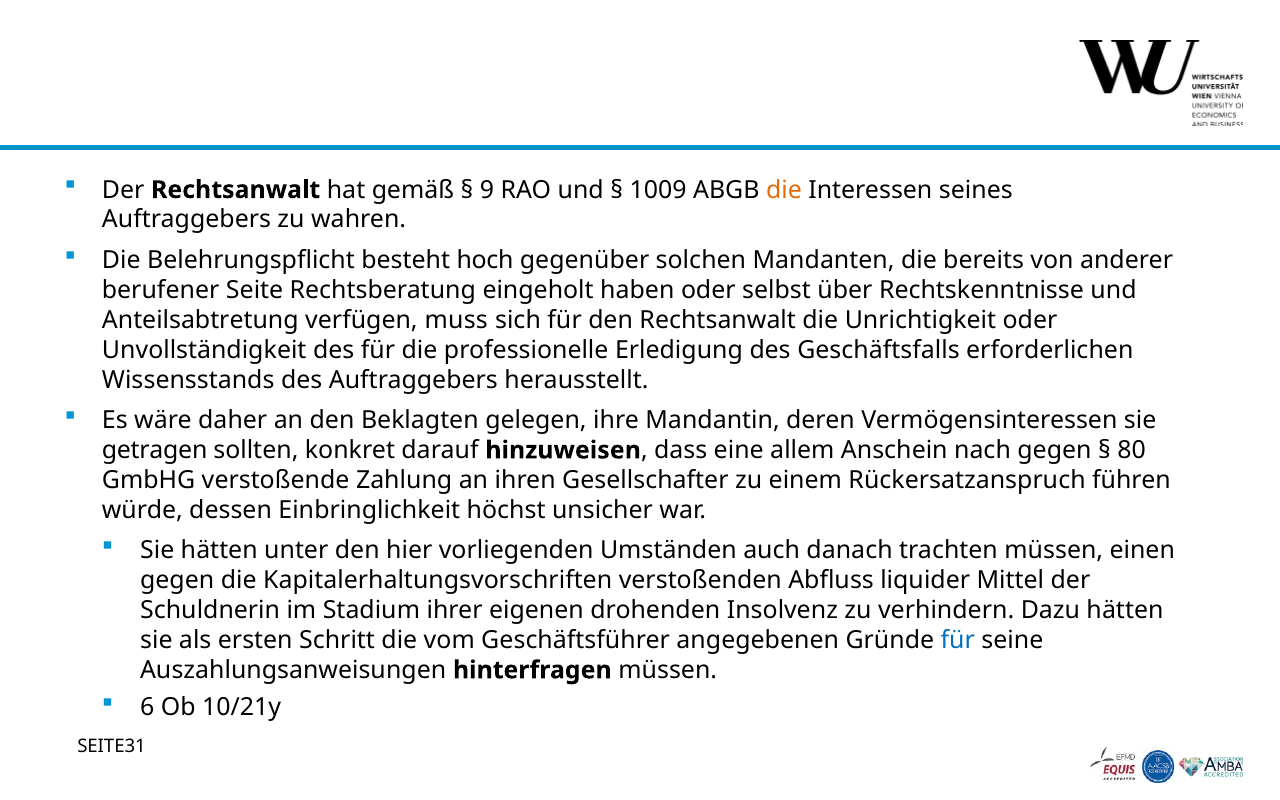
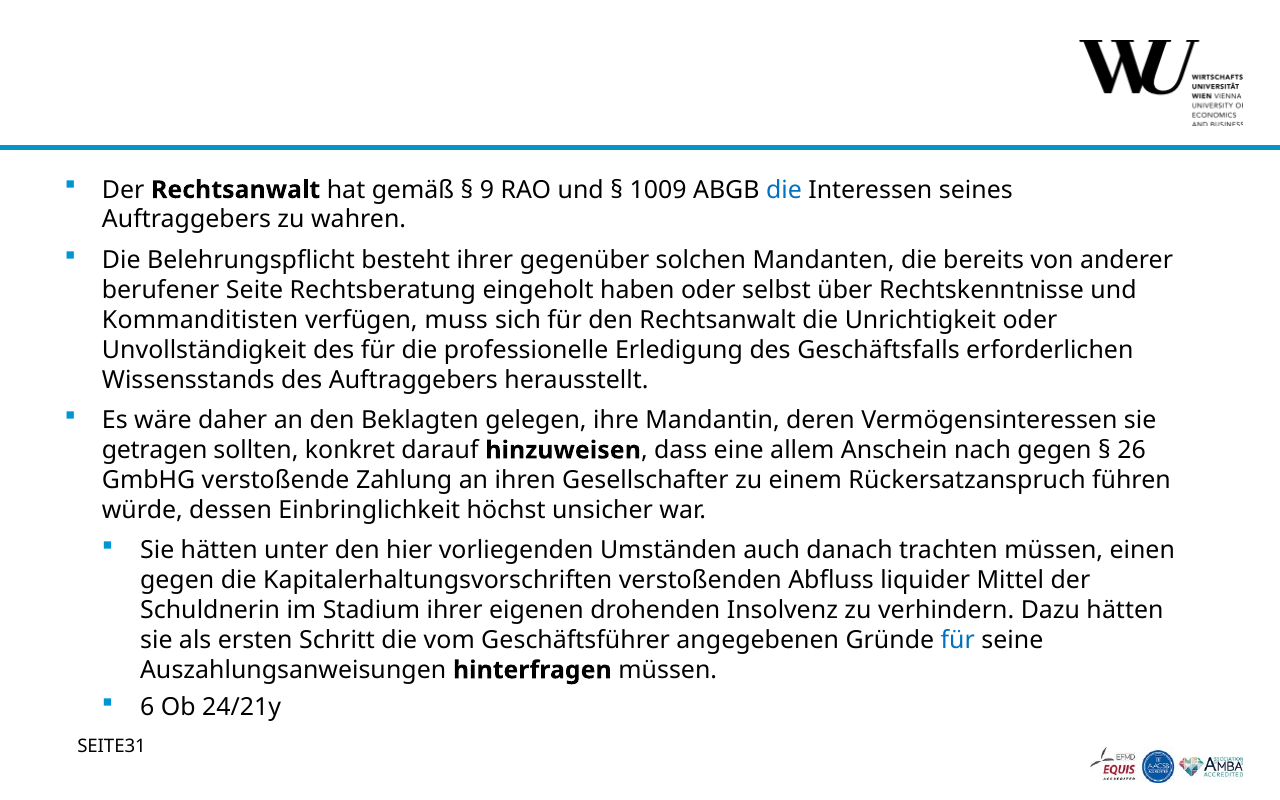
die colour: orange -> blue (784, 190)
besteht hoch: hoch -> ihrer (485, 260)
Anteilsabtretung: Anteilsabtretung -> Kommanditisten (200, 320)
80: 80 -> 26 (1132, 450)
10/21y: 10/21y -> 24/21y (242, 707)
